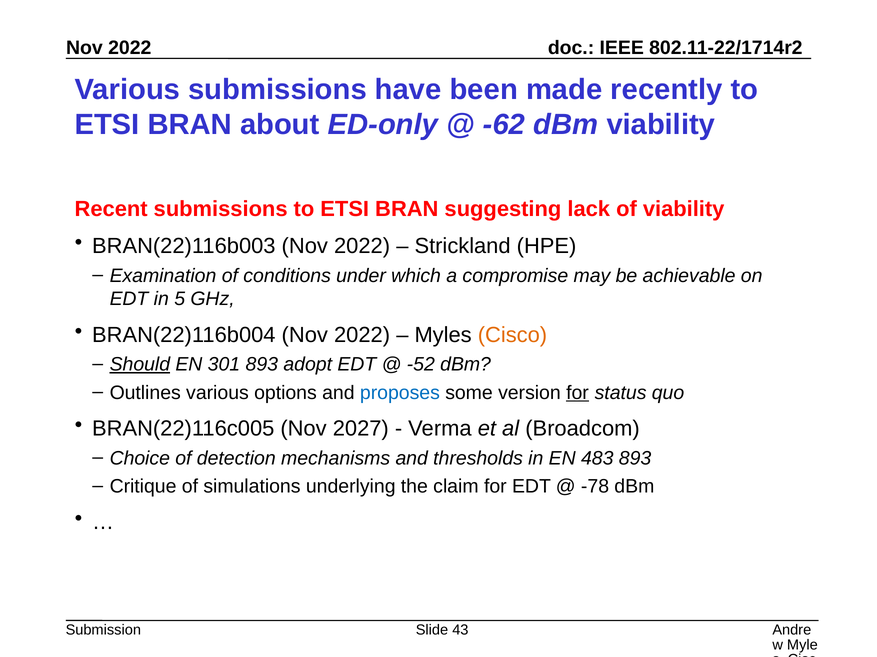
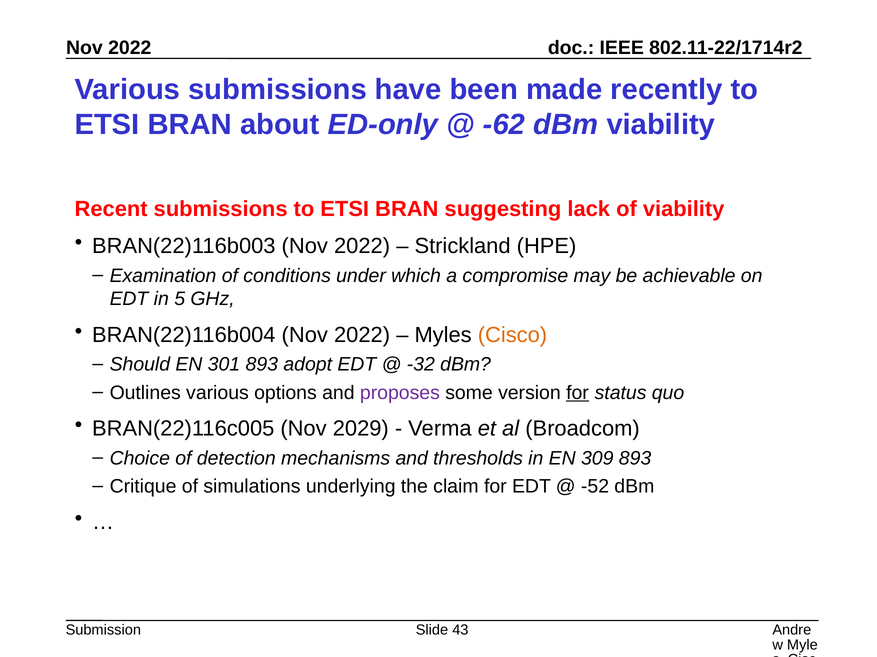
Should underline: present -> none (140, 365)
-52: -52 -> -32 (421, 365)
proposes colour: blue -> purple (400, 393)
2027: 2027 -> 2029 (361, 429)
483: 483 -> 309 (597, 459)
-78: -78 -> -52 (595, 487)
